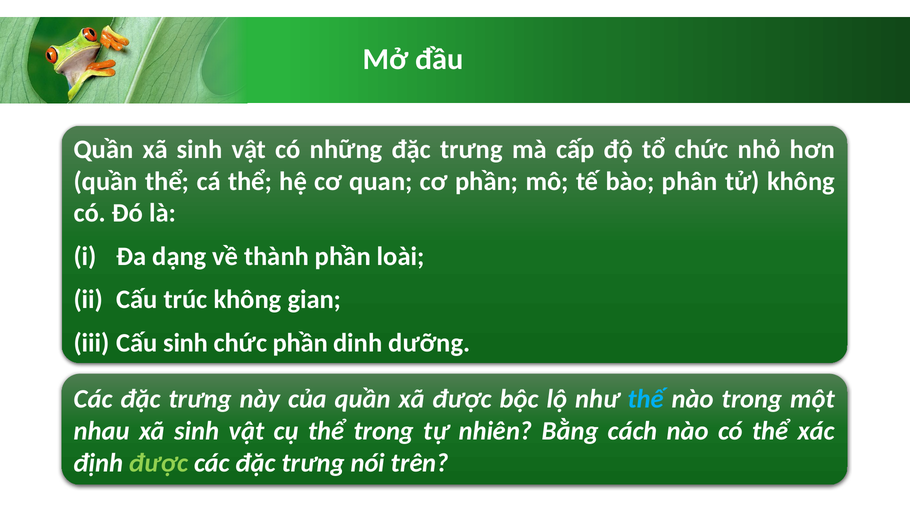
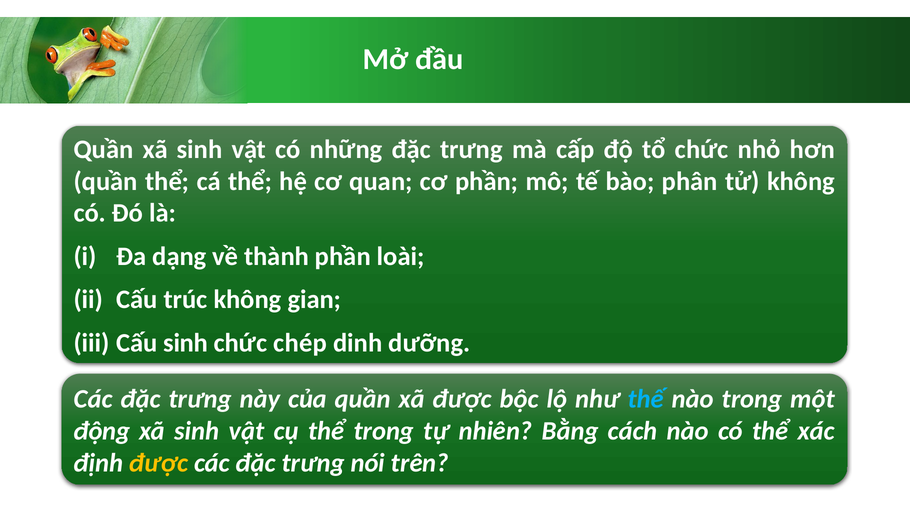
chức phần: phần -> chép (300, 343)
nhau: nhau -> động (102, 431)
được colour: light green -> yellow (159, 463)
